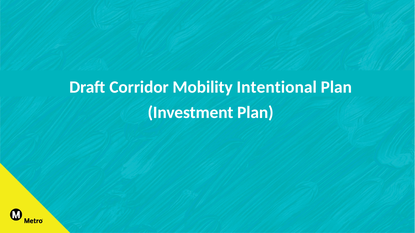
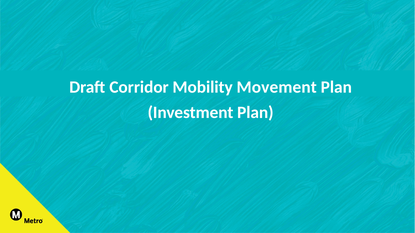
Intentional: Intentional -> Movement (277, 87)
